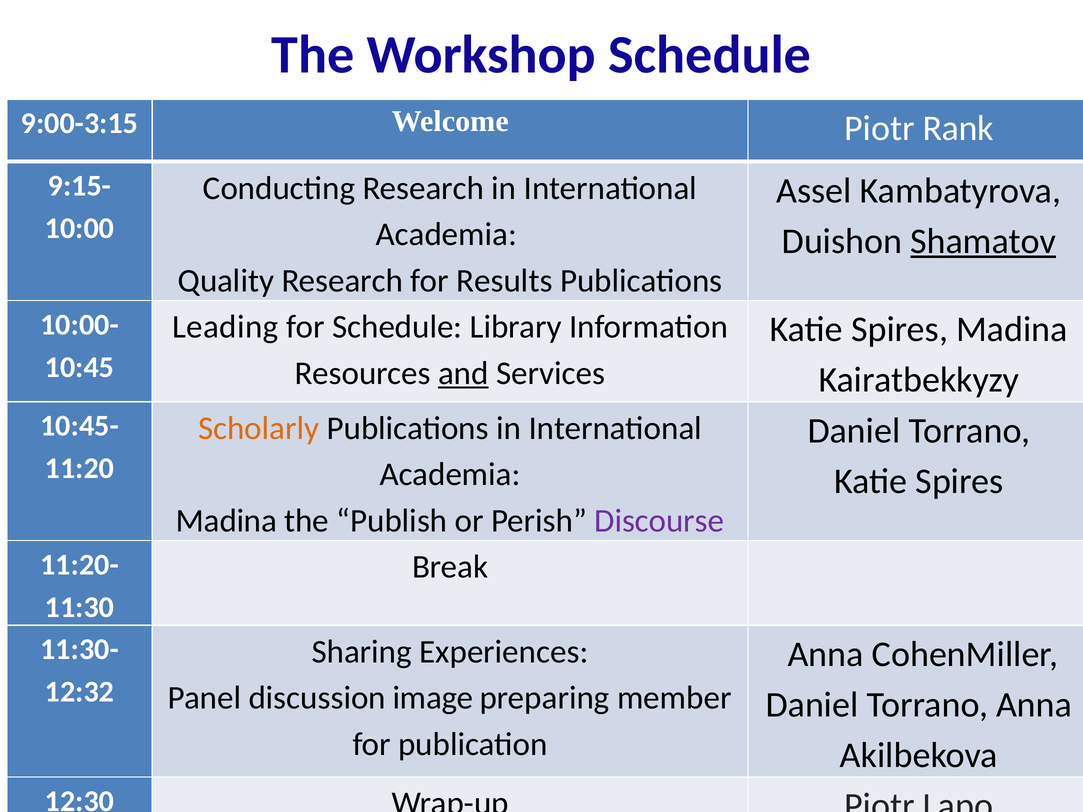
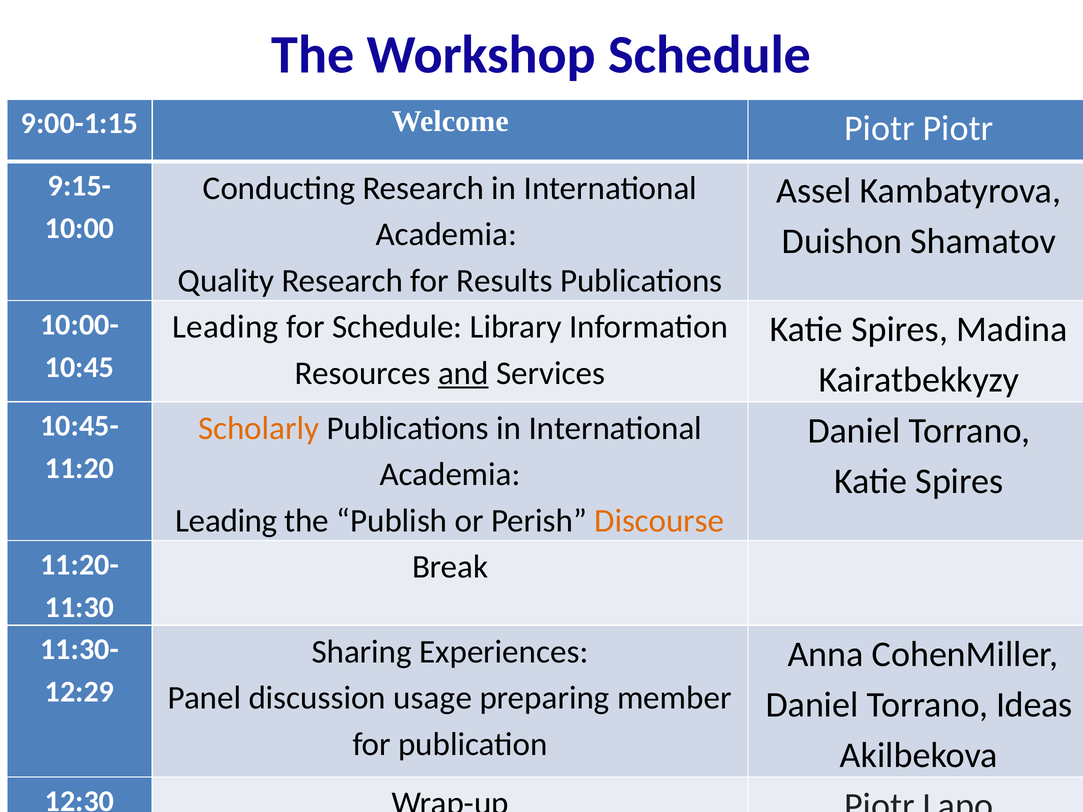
9:00-3:15: 9:00-3:15 -> 9:00-1:15 (79, 124)
Piotr Rank: Rank -> Piotr (958, 128)
Shamatov underline: present -> none (983, 241)
Madina: Madina -> Leading (226, 521)
Discourse colour: purple -> orange (659, 521)
12:32: 12:32 -> 12:29 (80, 692)
image: image -> usage (433, 698)
Torrano Anna: Anna -> Ideas (1034, 705)
